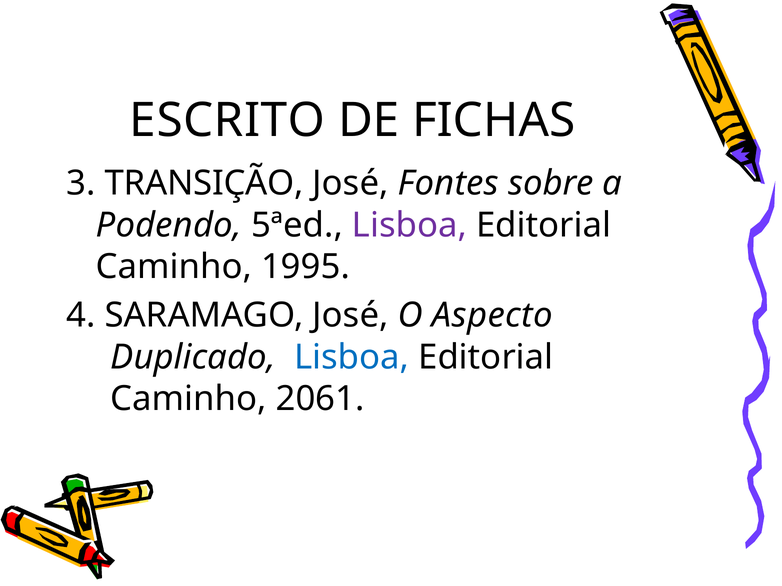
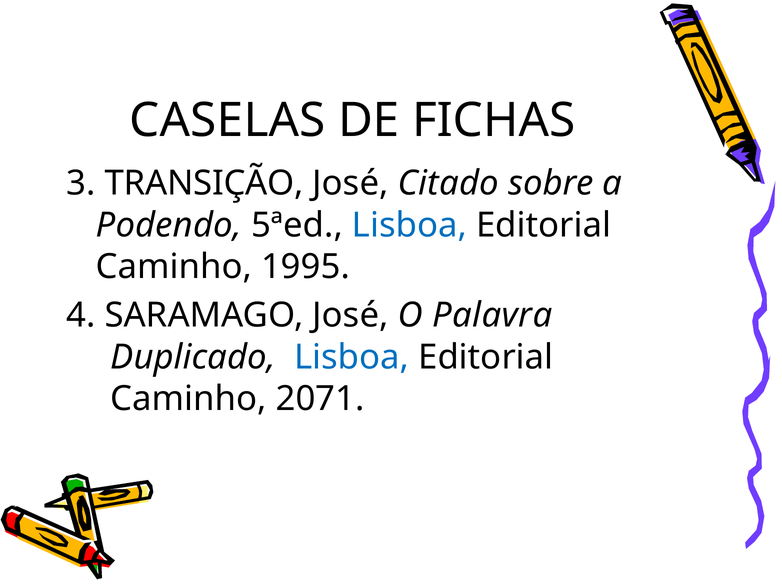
ESCRITO: ESCRITO -> CASELAS (227, 121)
Fontes: Fontes -> Citado (448, 184)
Lisboa colour: purple -> blue (410, 225)
Aspecto: Aspecto -> Palavra (492, 316)
2061: 2061 -> 2071 (320, 399)
